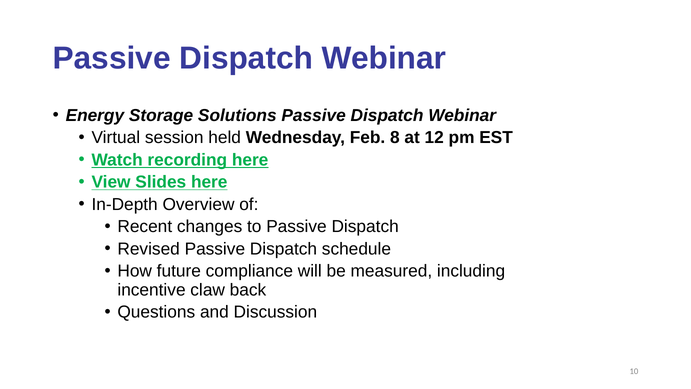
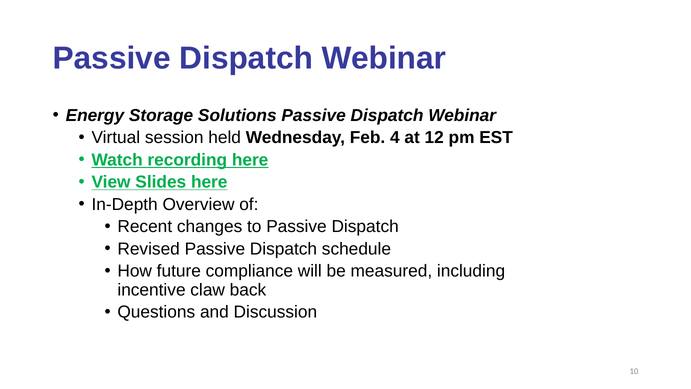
8: 8 -> 4 (395, 138)
